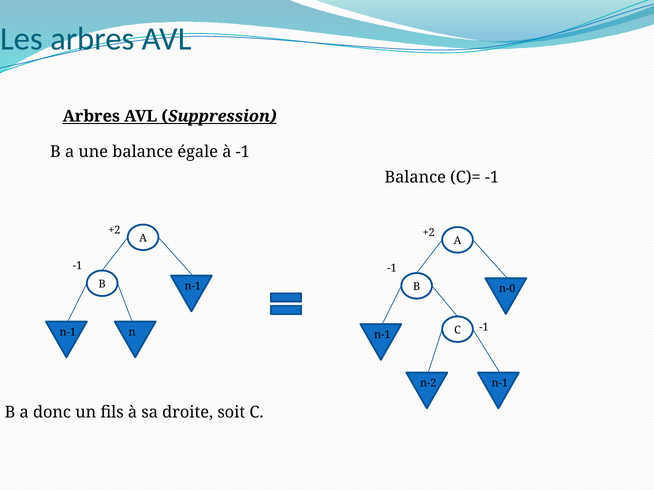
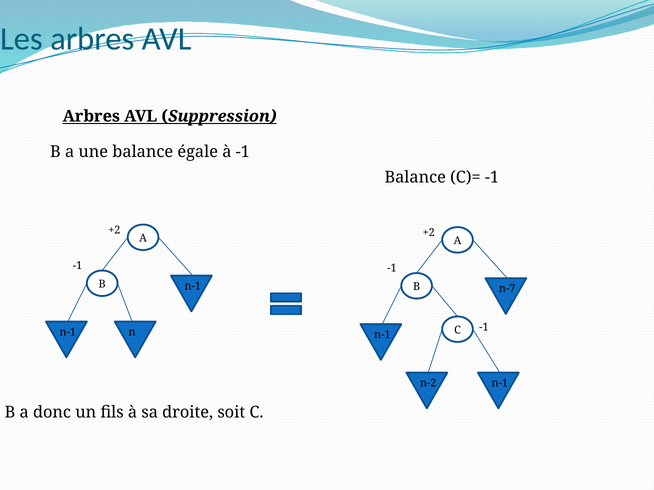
n-0: n-0 -> n-7 (507, 289)
